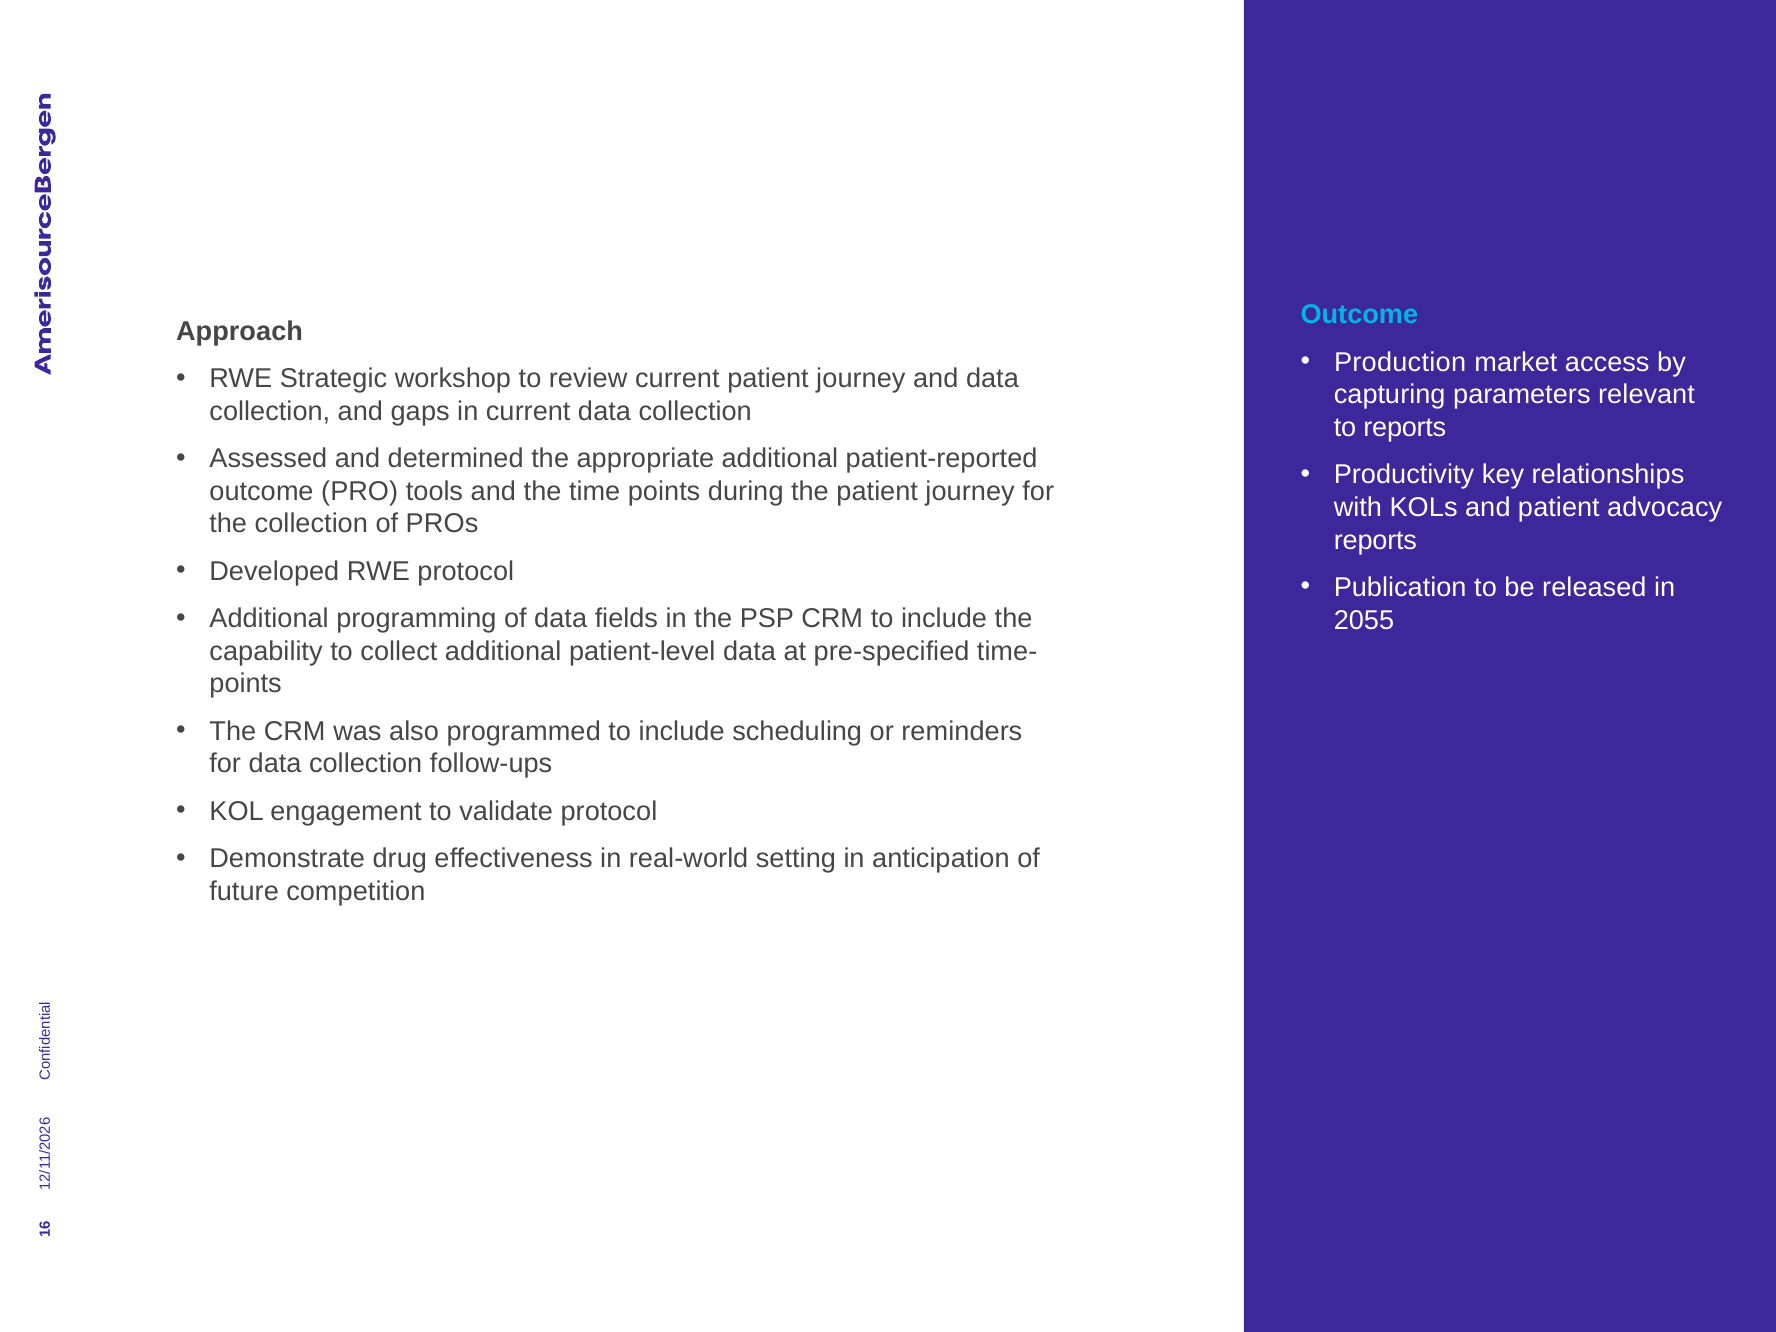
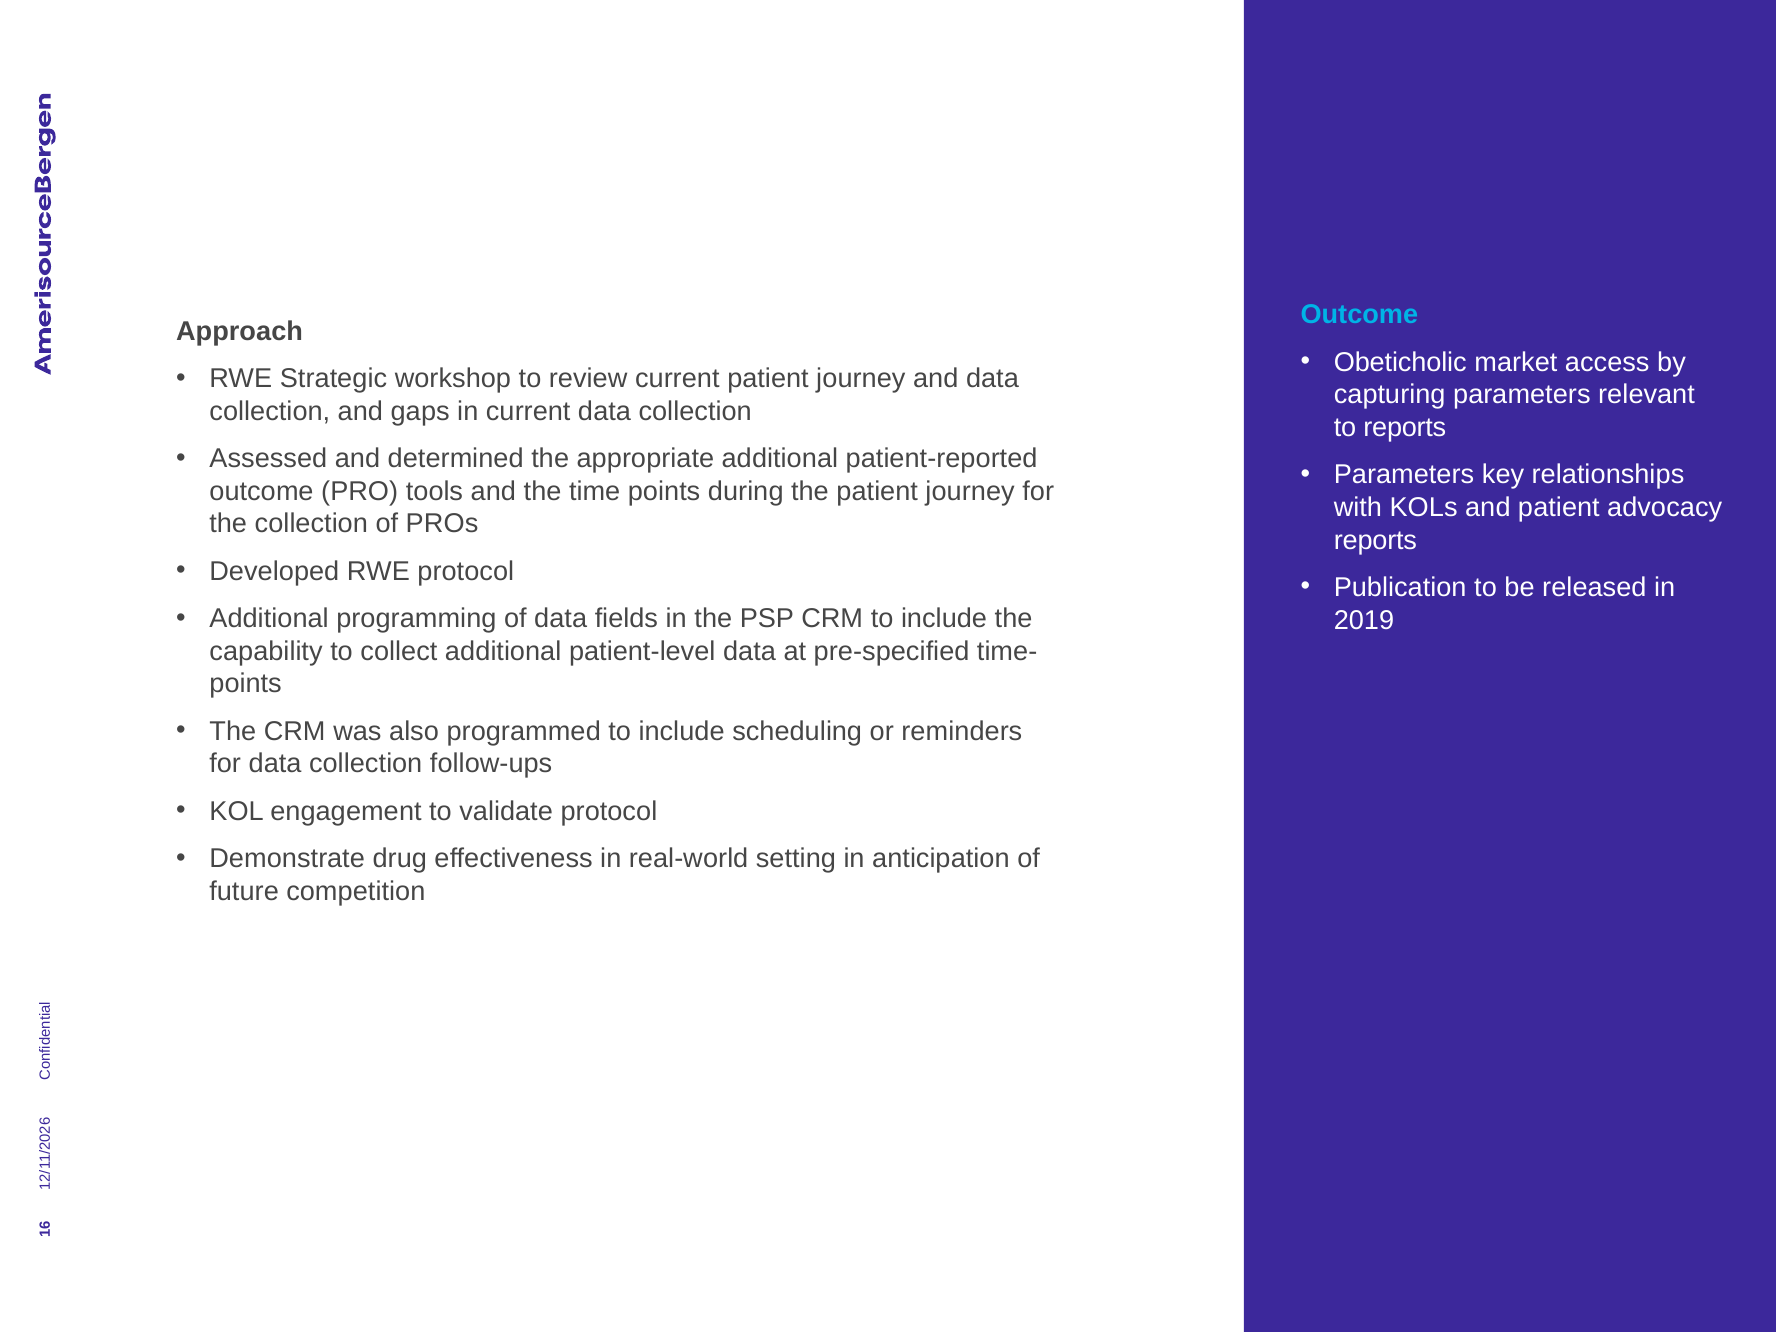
Production: Production -> Obeticholic (1400, 362)
Productivity: Productivity -> Parameters (1404, 475)
2055: 2055 -> 2019 (1364, 620)
